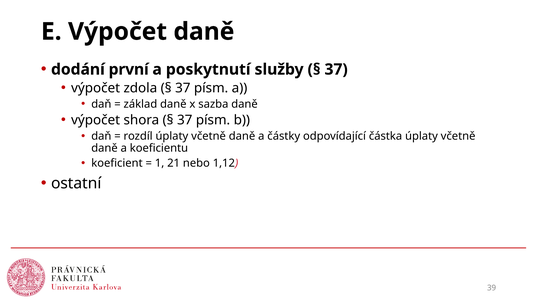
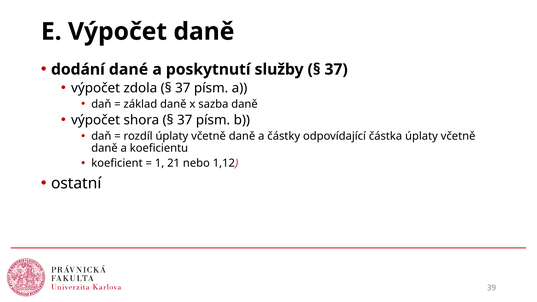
první: první -> dané (128, 69)
